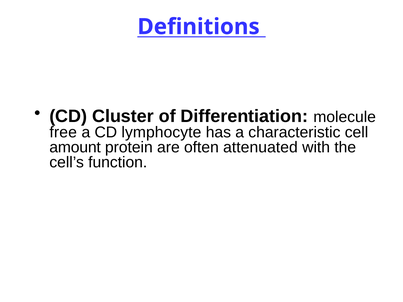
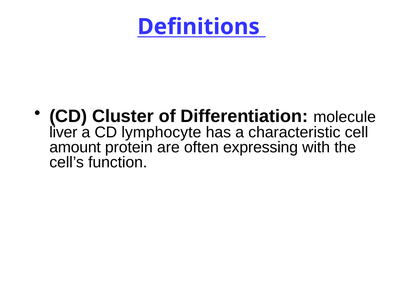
free: free -> liver (63, 132)
attenuated: attenuated -> expressing (261, 148)
